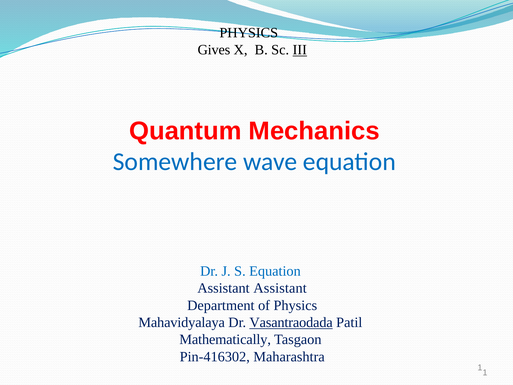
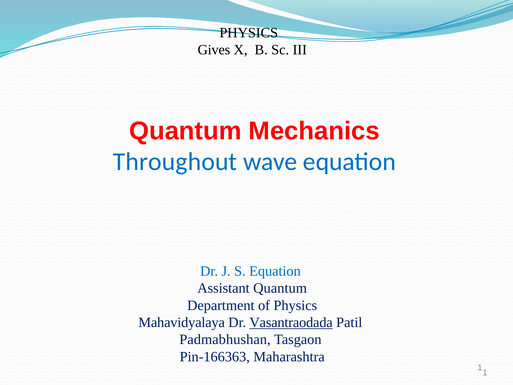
III underline: present -> none (300, 50)
Somewhere: Somewhere -> Throughout (175, 162)
Assistant Assistant: Assistant -> Quantum (280, 288)
Mathematically: Mathematically -> Padmabhushan (225, 339)
Pin-416302: Pin-416302 -> Pin-166363 (215, 356)
